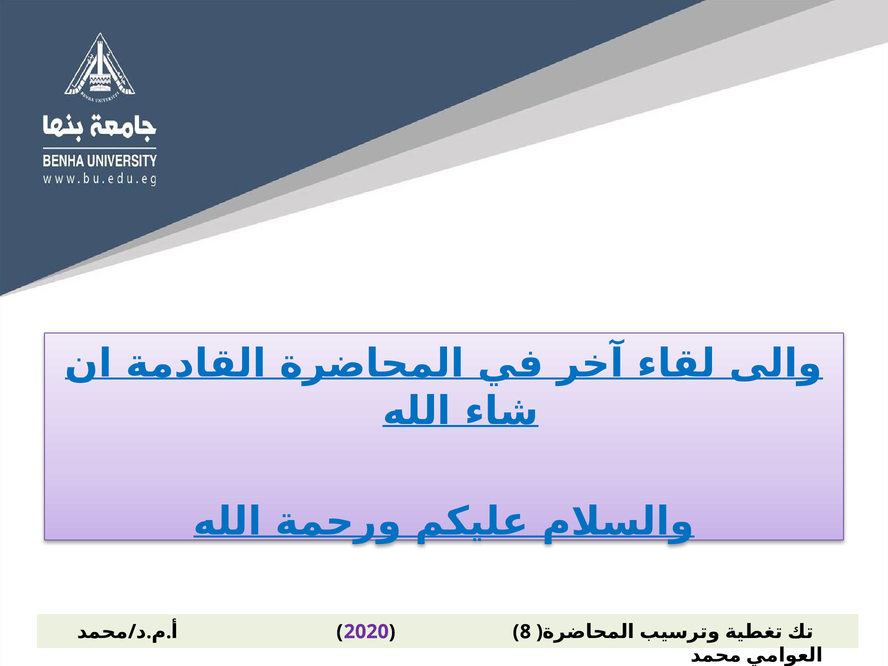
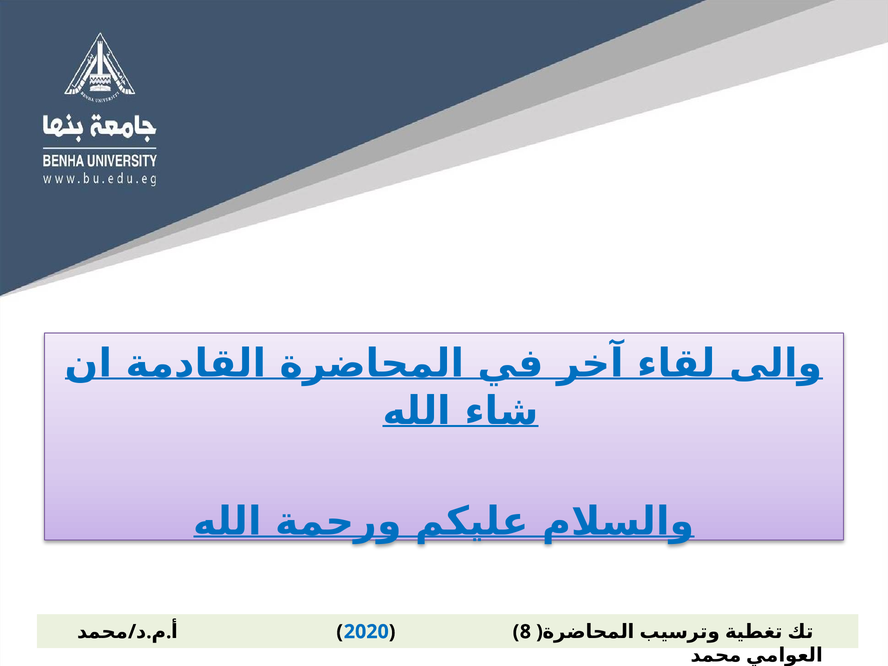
2020 colour: purple -> blue (366, 632)
